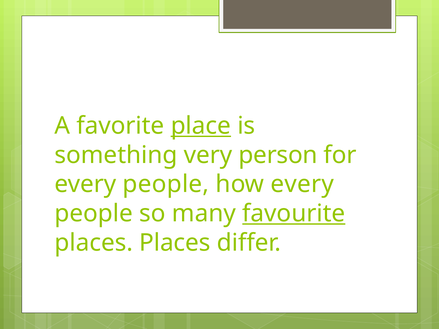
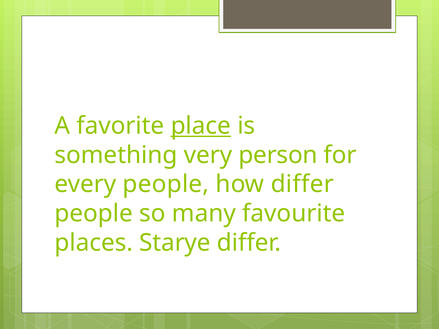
how every: every -> differ (302, 184)
favourite underline: present -> none (294, 214)
places Places: Places -> Starye (175, 243)
